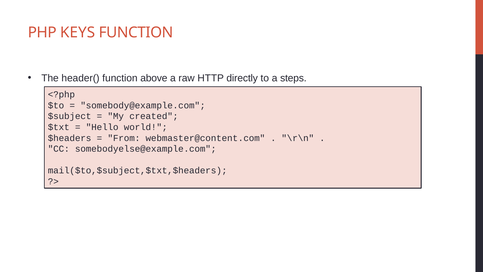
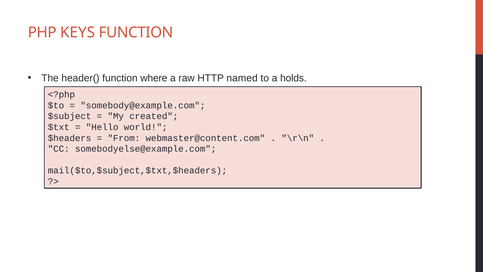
above: above -> where (154, 78)
directly: directly -> named (242, 78)
steps: steps -> holds (293, 78)
